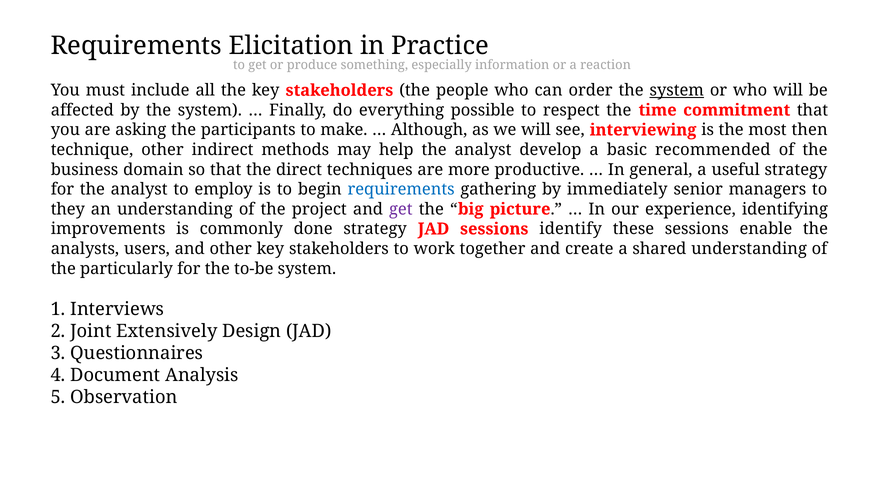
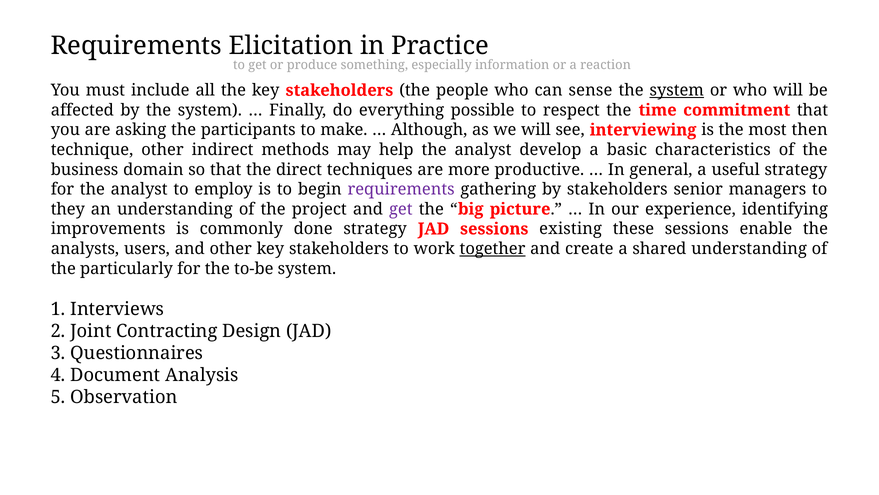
order: order -> sense (591, 90)
recommended: recommended -> characteristics (713, 150)
requirements colour: blue -> purple (401, 189)
by immediately: immediately -> stakeholders (617, 189)
identify: identify -> existing (571, 229)
together underline: none -> present (493, 248)
Extensively: Extensively -> Contracting (167, 331)
